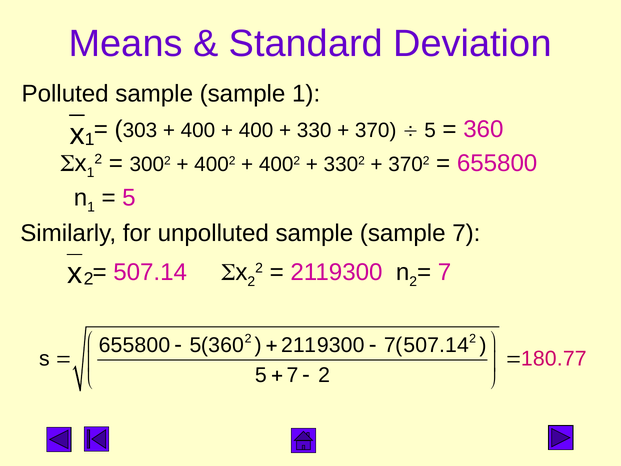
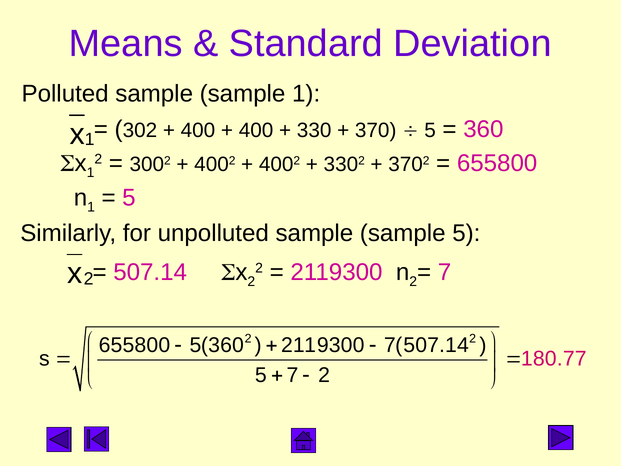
303: 303 -> 302 (140, 130)
sample 7: 7 -> 5 (466, 233)
